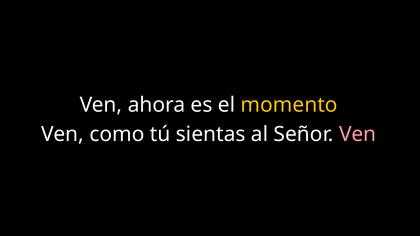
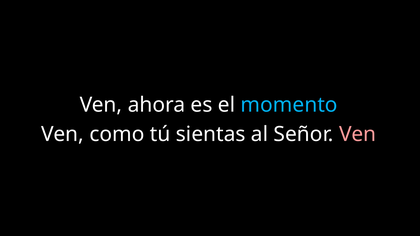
momento colour: yellow -> light blue (289, 105)
